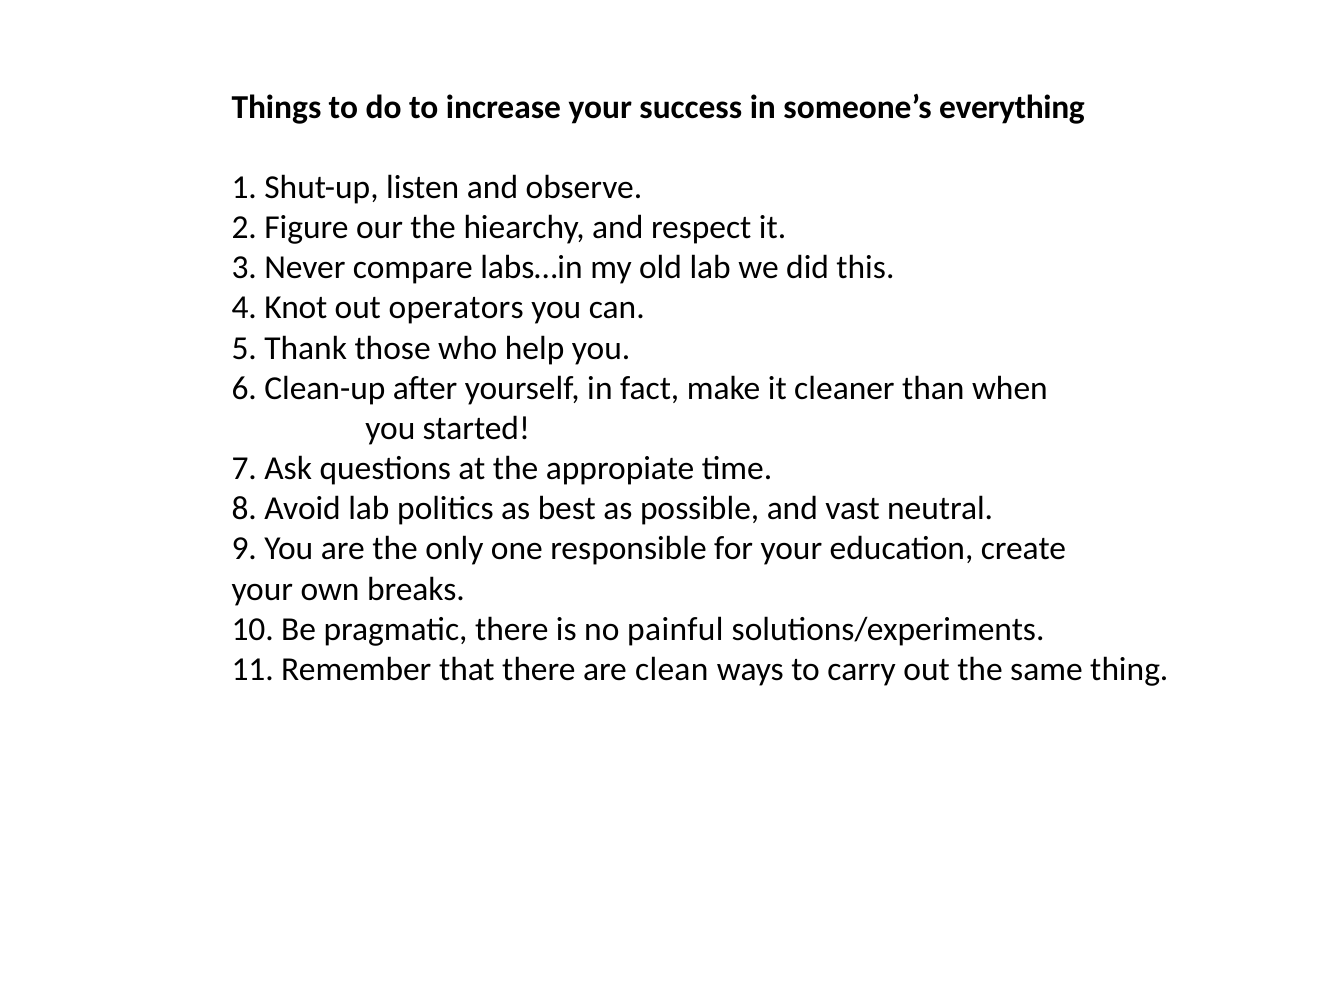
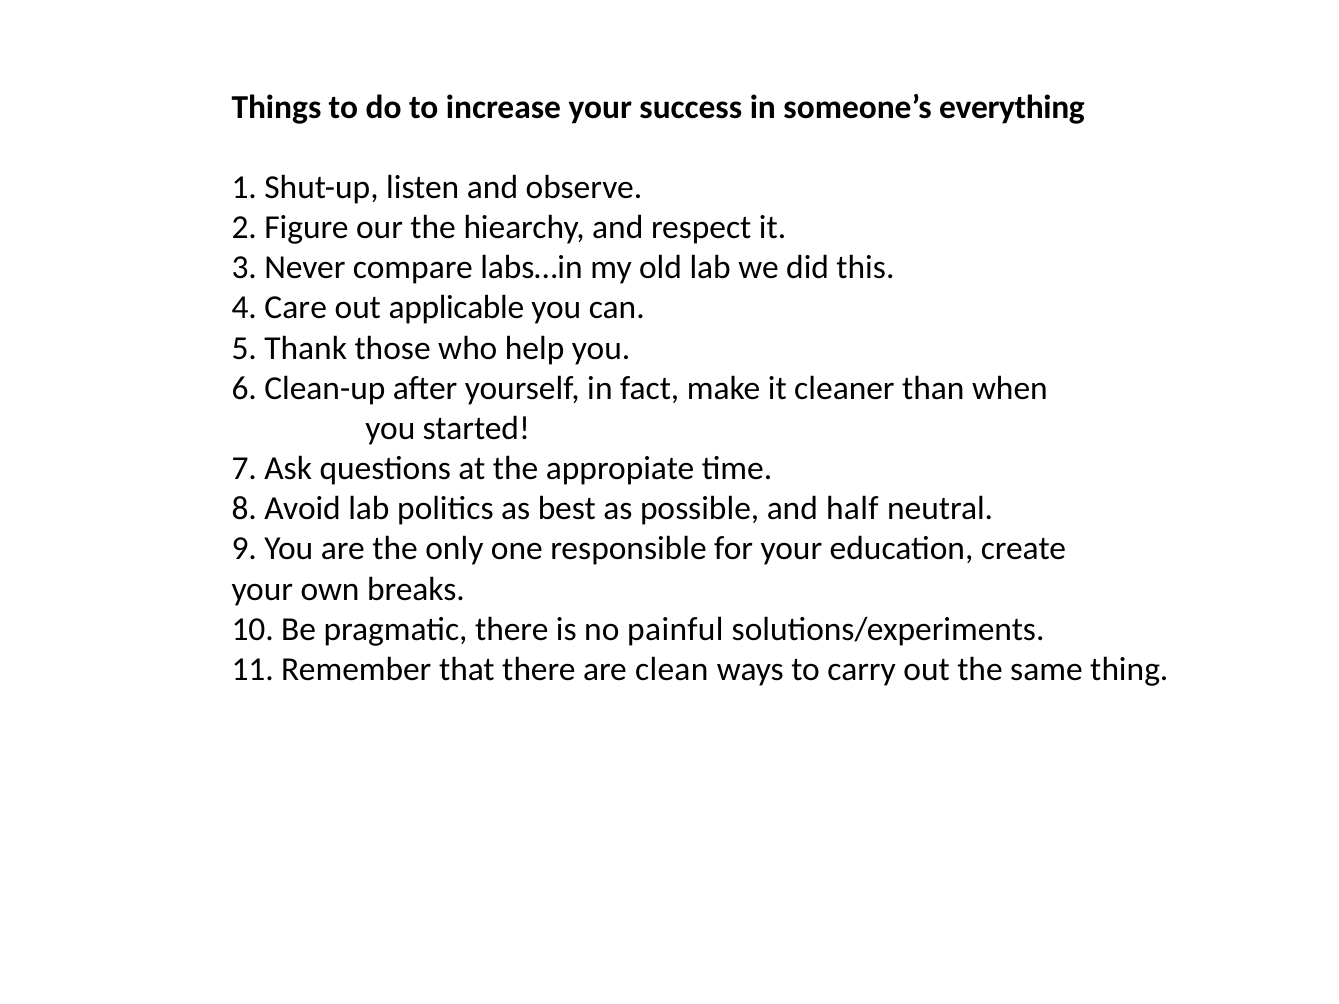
Knot: Knot -> Care (296, 308)
operators: operators -> applicable (456, 308)
vast: vast -> half (852, 509)
